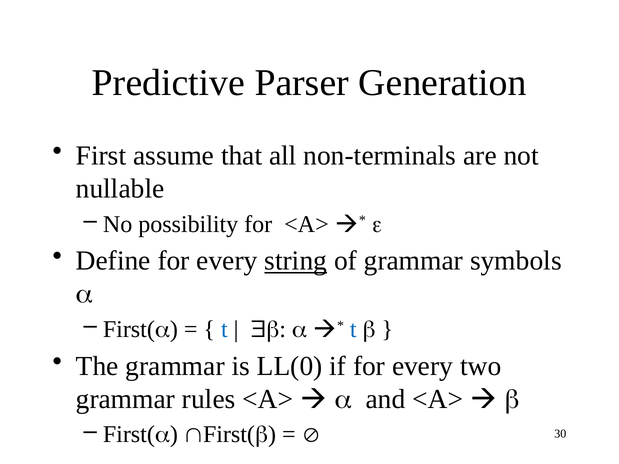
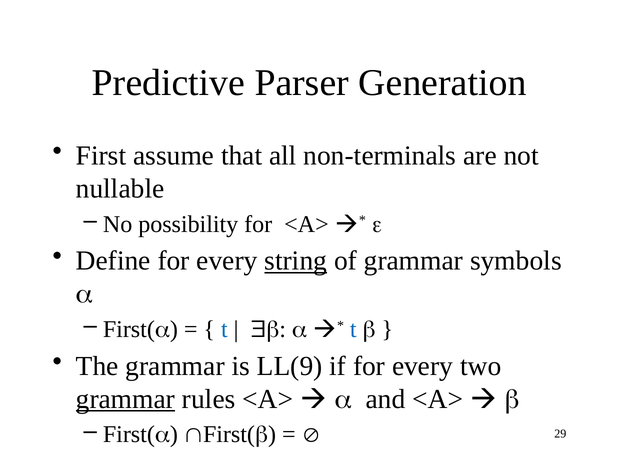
LL(0: LL(0 -> LL(9 (290, 366)
grammar underline: none -> present (125, 399)
30: 30 -> 29 (560, 434)
